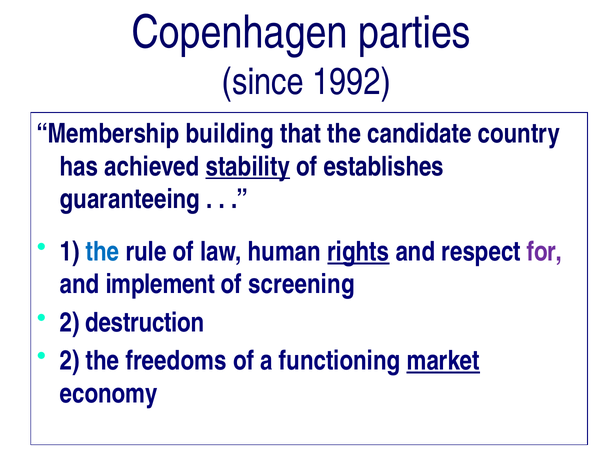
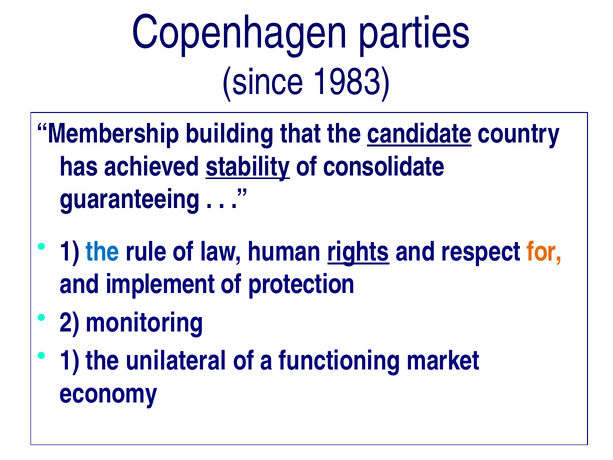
1992: 1992 -> 1983 (352, 82)
candidate underline: none -> present (419, 134)
establishes: establishes -> consolidate (384, 166)
for colour: purple -> orange (545, 252)
screening: screening -> protection (302, 284)
destruction: destruction -> monitoring (145, 322)
2: 2 -> 1 (70, 361)
freedoms: freedoms -> unilateral (176, 361)
market underline: present -> none (443, 361)
